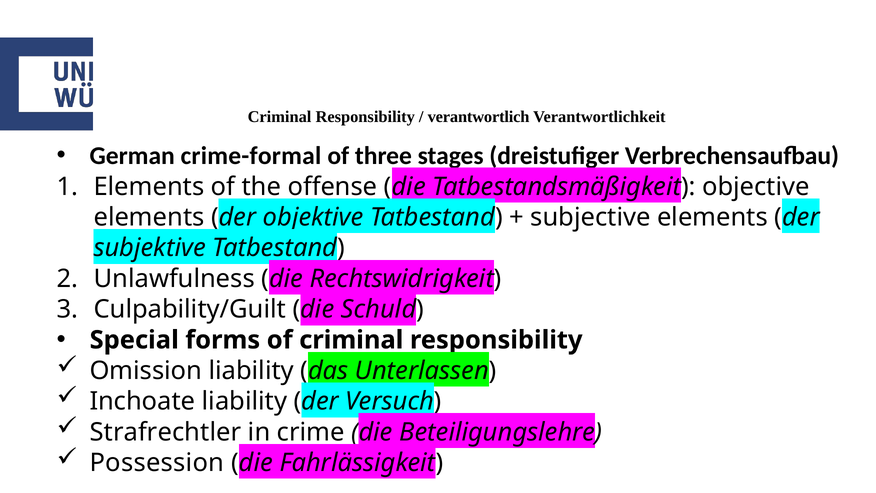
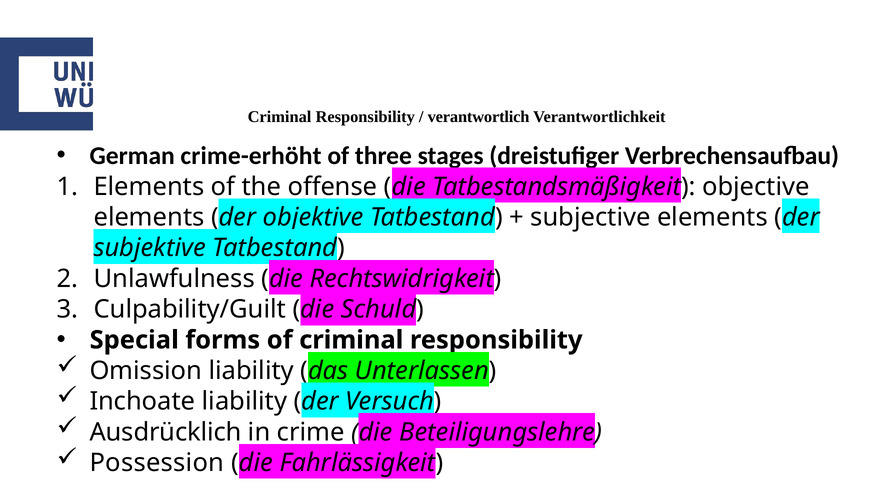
crime-formal: crime-formal -> crime-erhöht (251, 156)
Strafrechtler: Strafrechtler -> Ausdrücklich (166, 432)
